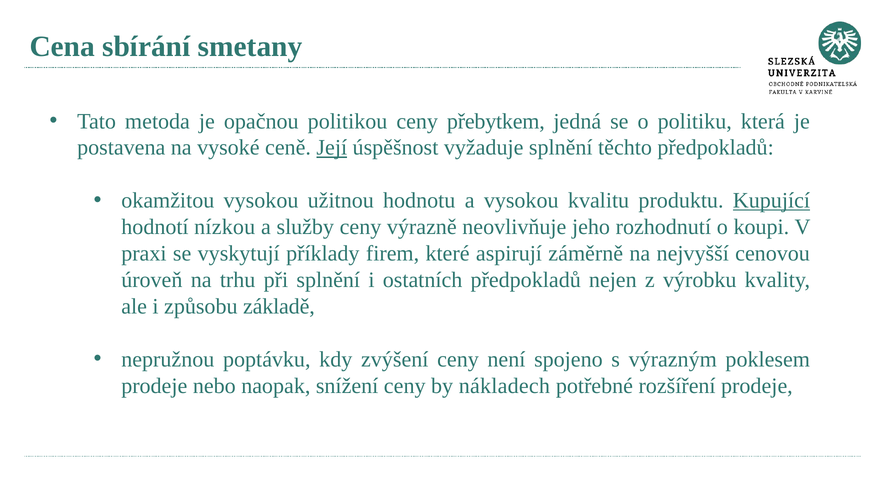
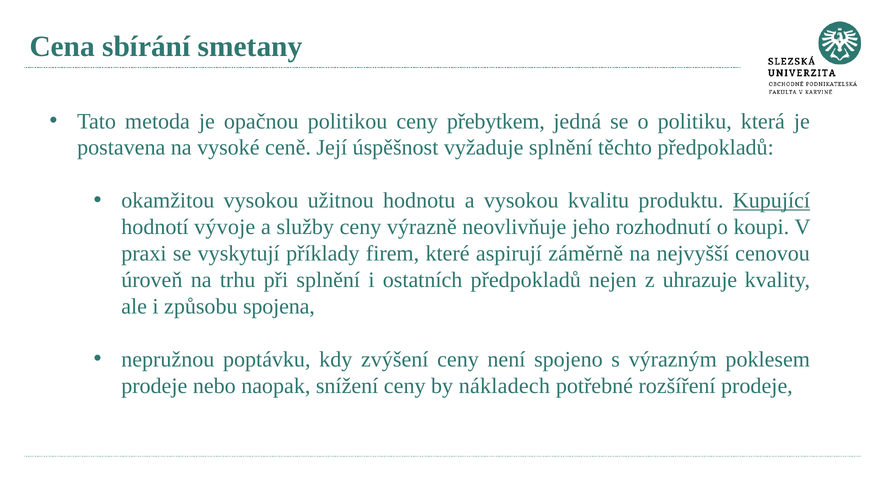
Její underline: present -> none (332, 148)
nízkou: nízkou -> vývoje (225, 227)
výrobku: výrobku -> uhrazuje (700, 280)
základě: základě -> spojena (279, 307)
